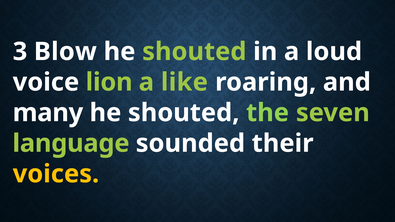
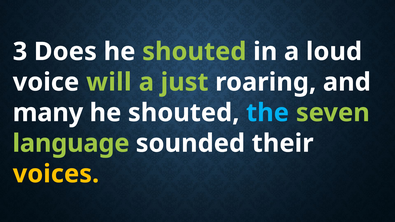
Blow: Blow -> Does (65, 52)
lion: lion -> will (109, 82)
like: like -> just (185, 82)
the colour: light green -> light blue (268, 113)
